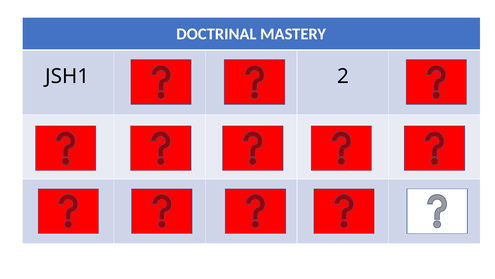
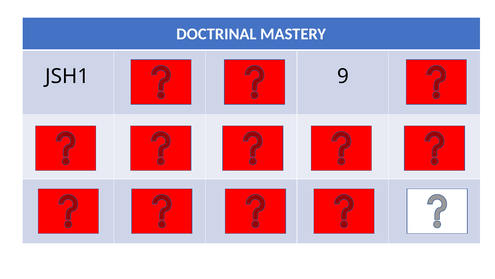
2: 2 -> 9 (343, 76)
